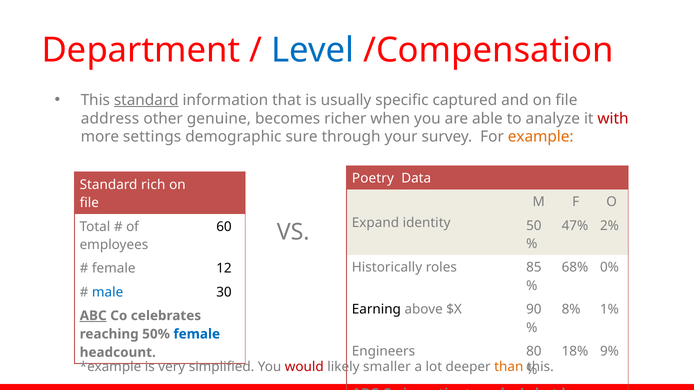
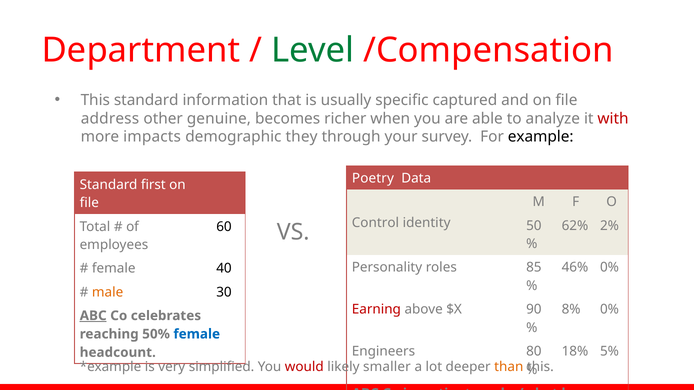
Level colour: blue -> green (313, 51)
standard underline: present -> none (146, 100)
settings: settings -> impacts (152, 137)
demographic sure: sure -> they (302, 137)
example colour: orange -> black (541, 137)
rich: rich -> first (153, 185)
Expand: Expand -> Control (375, 223)
47%: 47% -> 62% (575, 226)
Historically: Historically -> Personality (387, 268)
68%: 68% -> 46% (575, 268)
12: 12 -> 40 (224, 269)
male colour: blue -> orange (108, 292)
Earning colour: black -> red (376, 310)
8% 1%: 1% -> 0% (610, 310)
9%: 9% -> 5% (610, 352)
